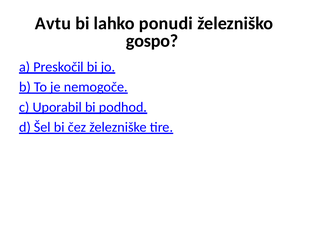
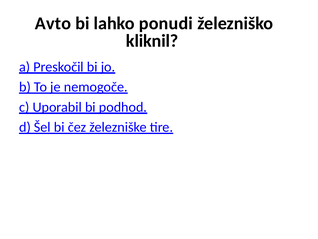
Avtu: Avtu -> Avto (53, 23)
gospo: gospo -> kliknil (152, 41)
